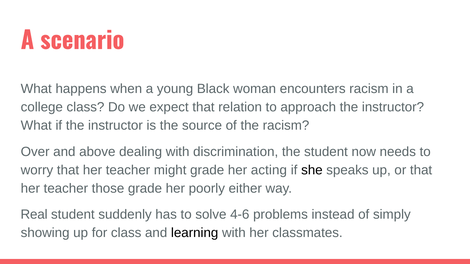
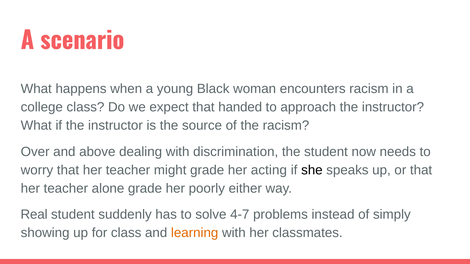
relation: relation -> handed (240, 107)
those: those -> alone (108, 189)
4-6: 4-6 -> 4-7 (240, 215)
learning colour: black -> orange (195, 233)
